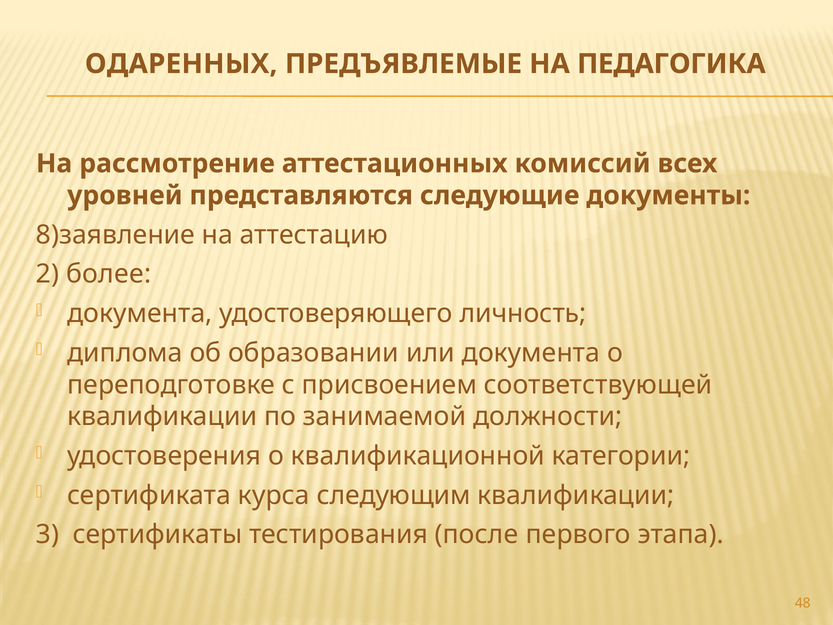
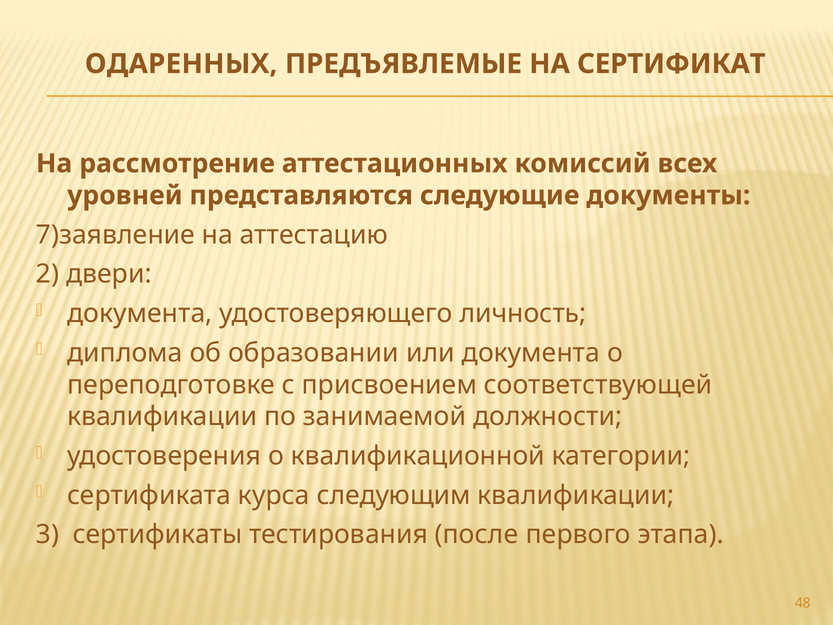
ПЕДАГОГИКА: ПЕДАГОГИКА -> СЕРТИФИКАТ (671, 64)
8)заявление: 8)заявление -> 7)заявление (116, 235)
более: более -> двери (109, 274)
